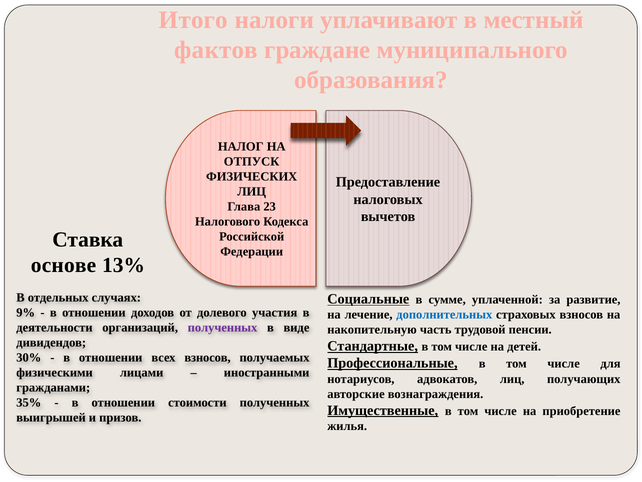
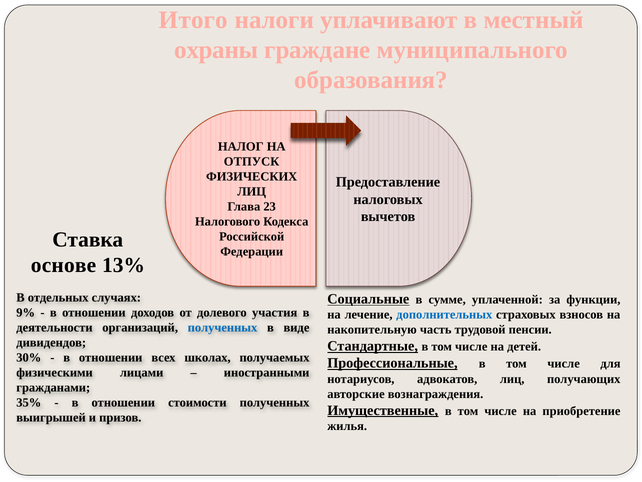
фактов: фактов -> охраны (216, 50)
развитие: развитие -> функции (593, 299)
полученных colour: purple -> blue (223, 327)
всех взносов: взносов -> школах (208, 357)
